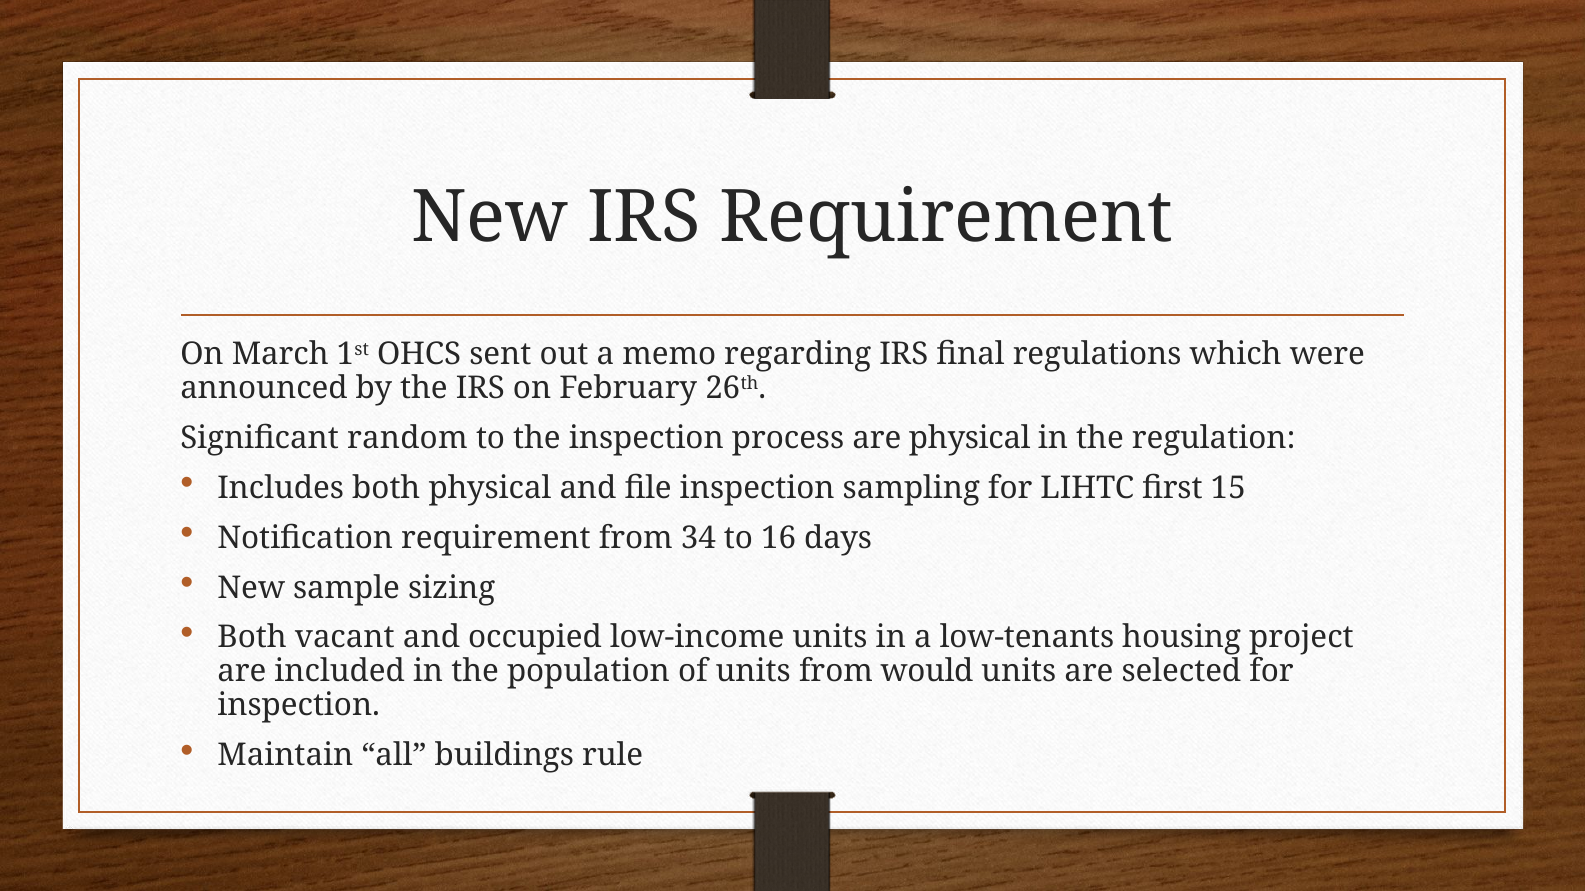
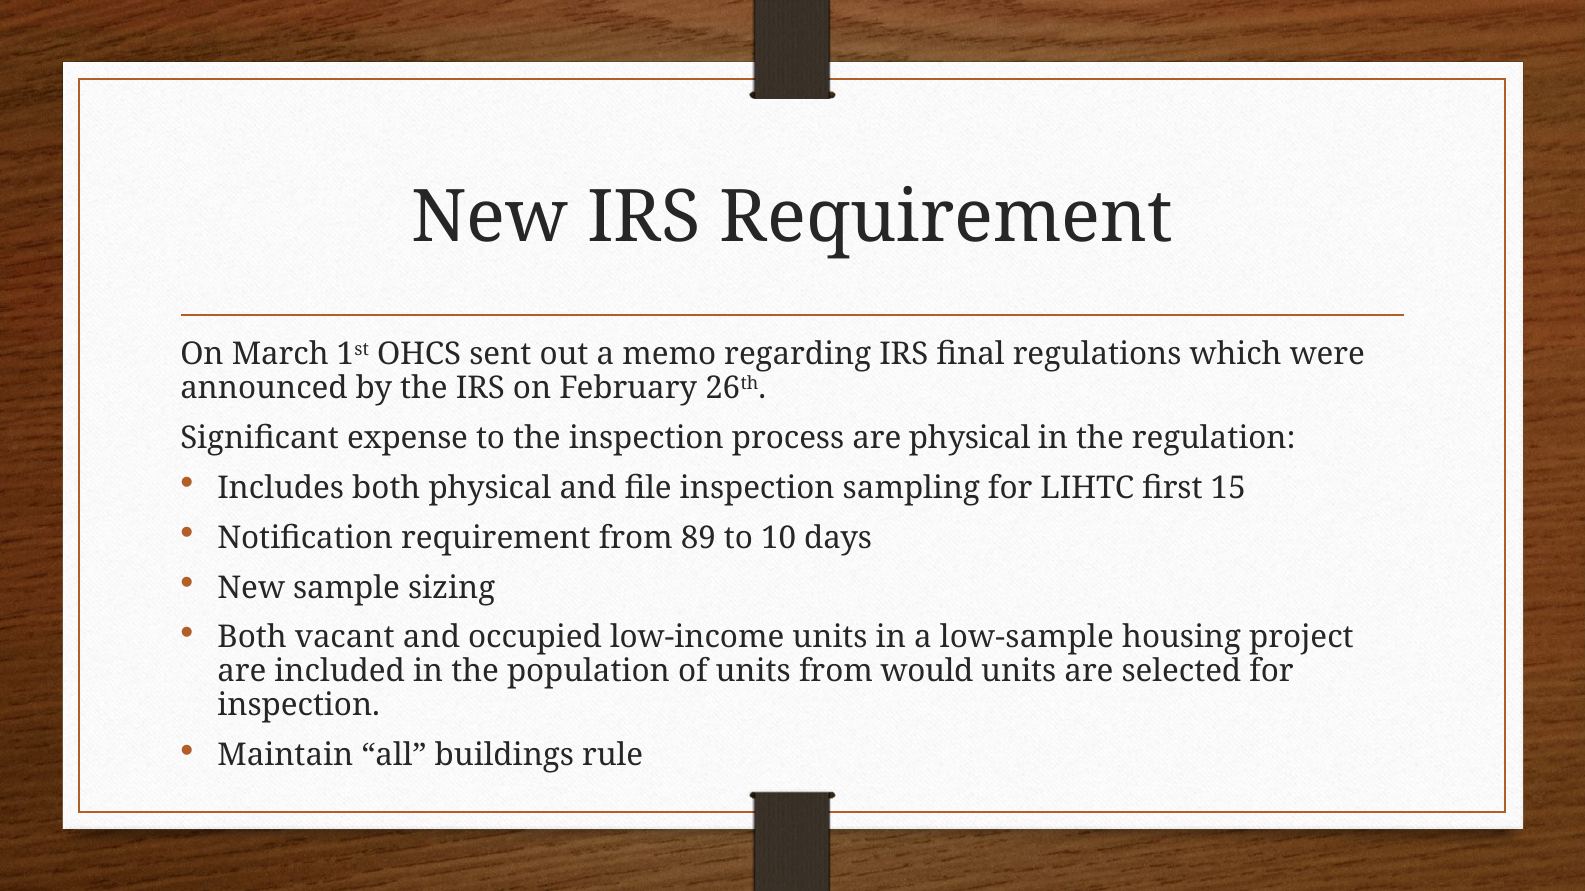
random: random -> expense (408, 438)
34: 34 -> 89 (698, 538)
16: 16 -> 10 (779, 538)
low-tenants: low-tenants -> low-sample (1027, 638)
